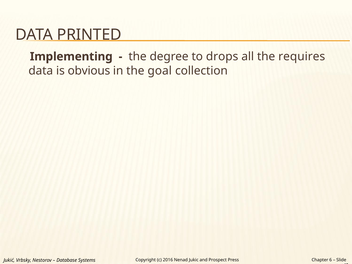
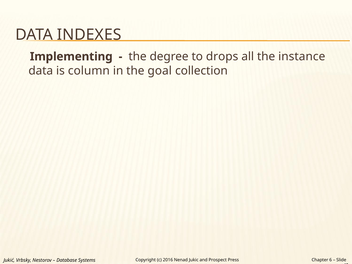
PRINTED: PRINTED -> INDEXES (89, 35)
requires: requires -> instance (302, 57)
obvious: obvious -> column (89, 71)
